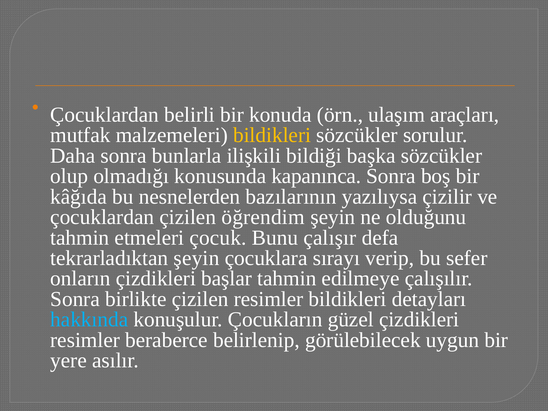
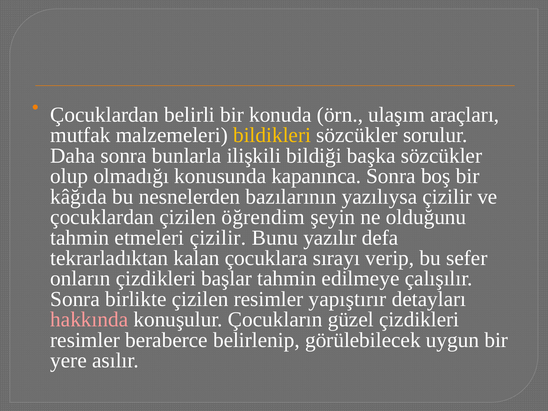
etmeleri çocuk: çocuk -> çizilir (218, 238)
çalışır: çalışır -> yazılır (330, 238)
tekrarladıktan şeyin: şeyin -> kalan (197, 258)
resimler bildikleri: bildikleri -> yapıştırır (347, 299)
hakkında colour: light blue -> pink (89, 320)
